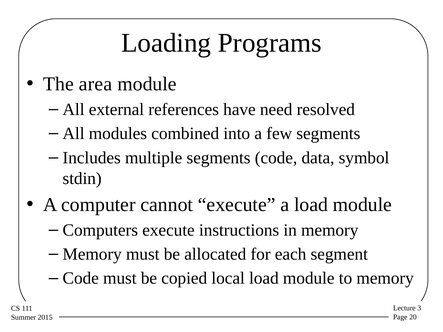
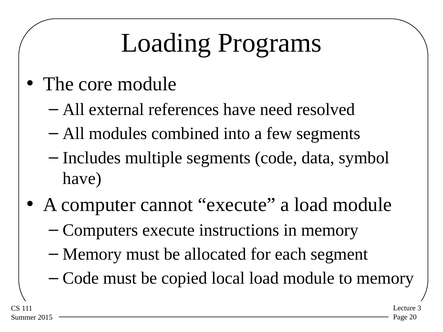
area: area -> core (96, 84)
stdin: stdin -> have (82, 178)
